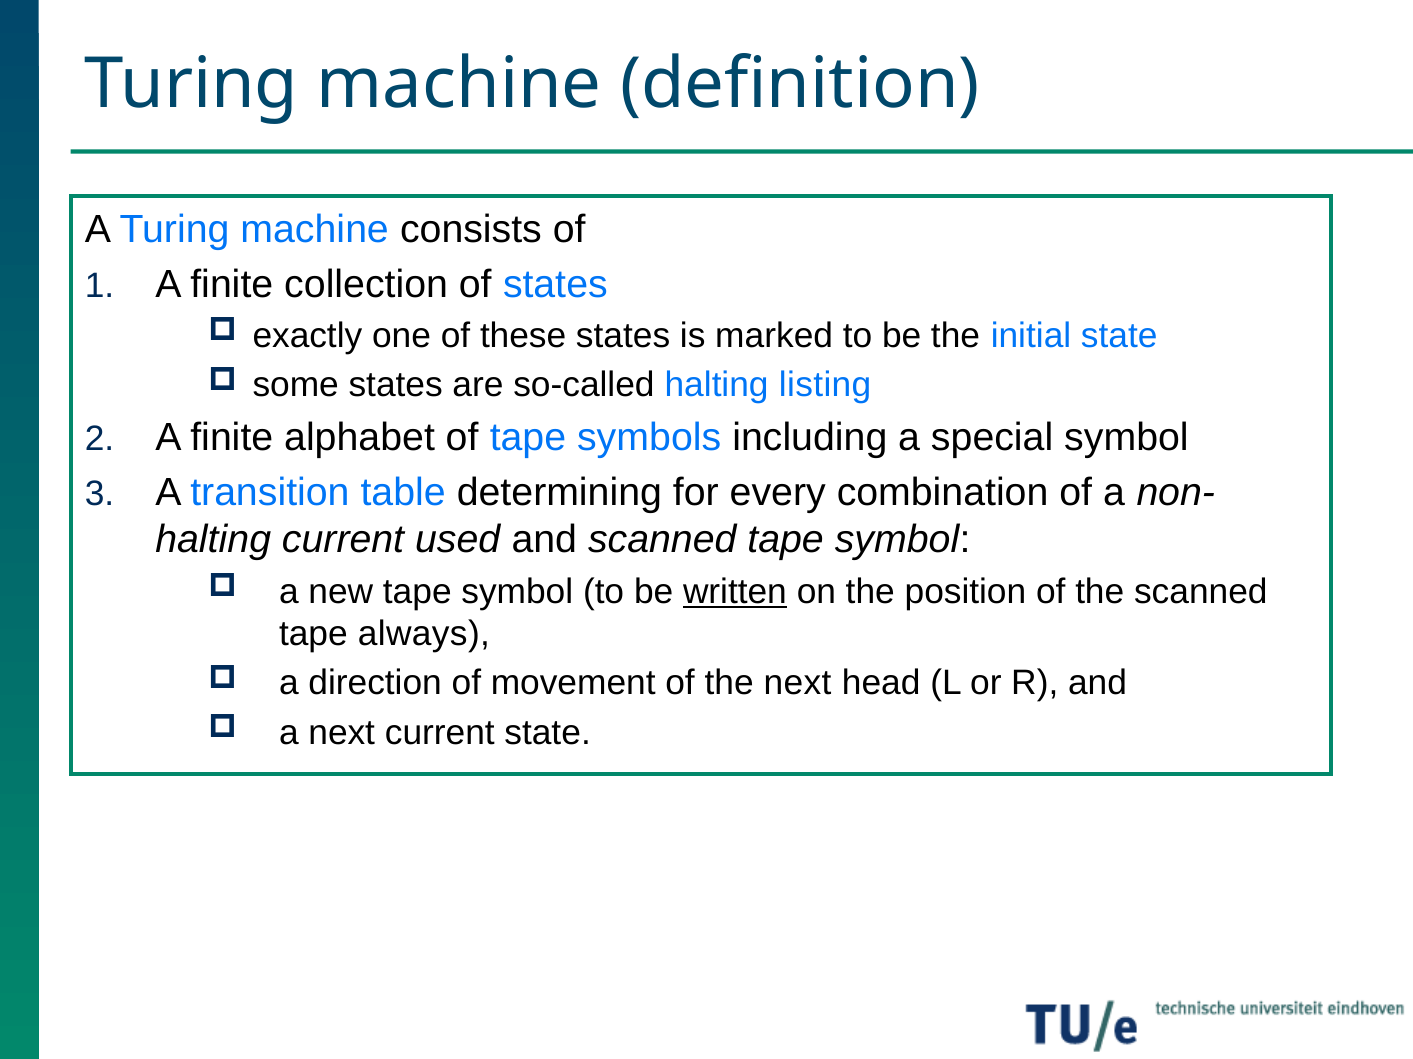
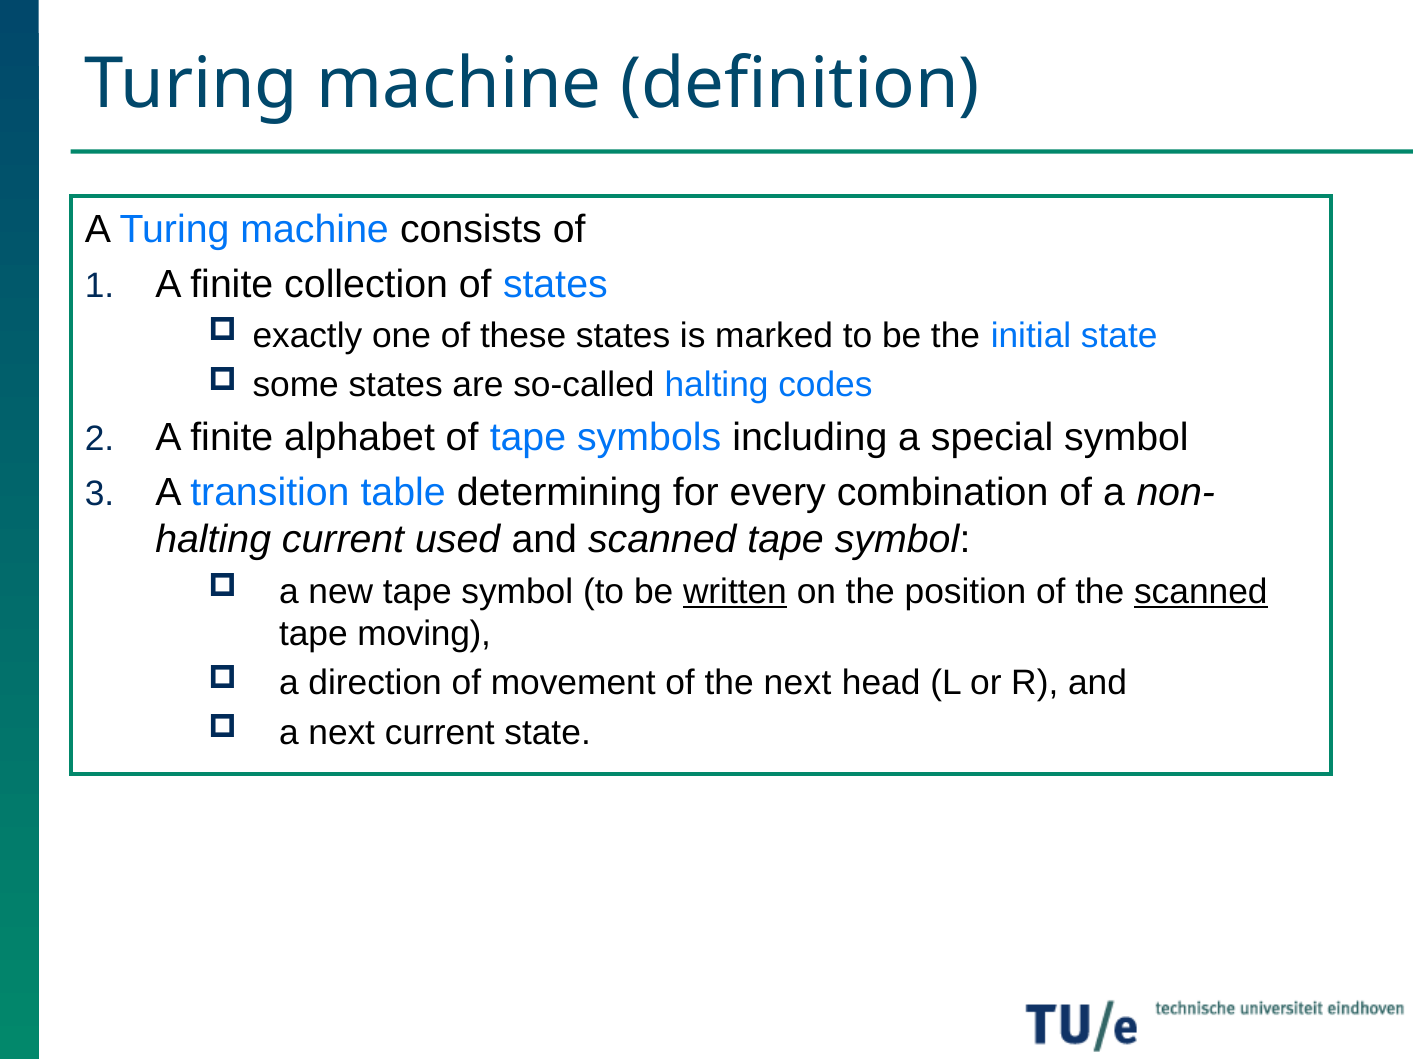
listing: listing -> codes (825, 385)
scanned underline: none -> present (1201, 592)
always: always -> moving (424, 634)
